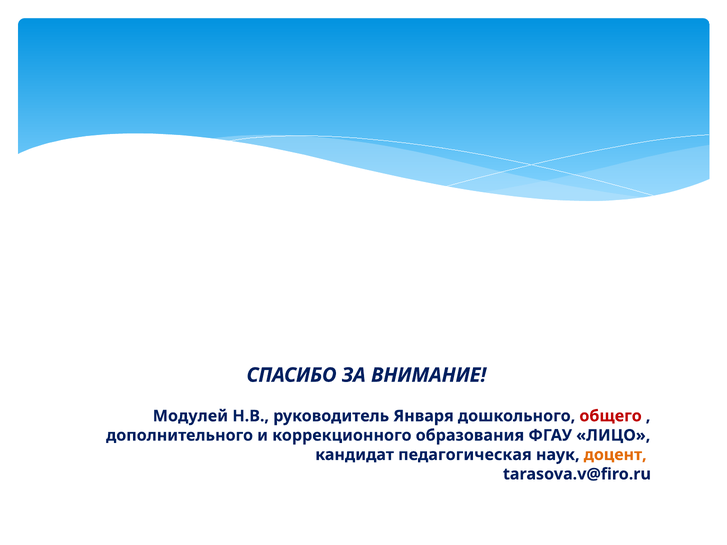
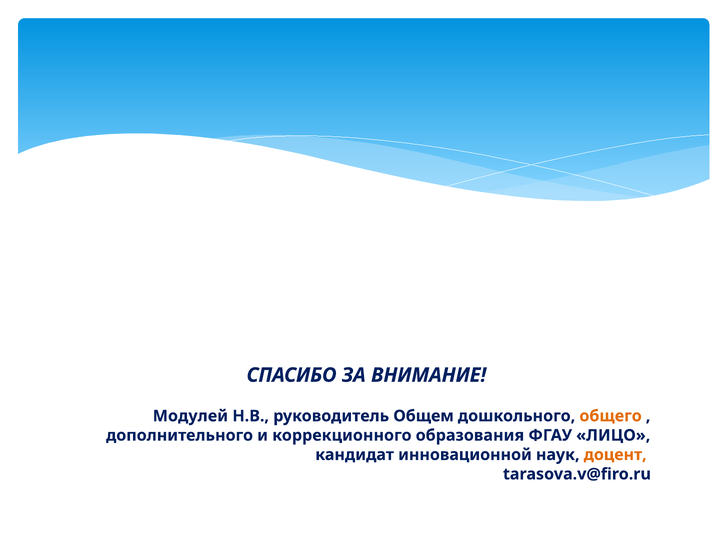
Января: Января -> Общем (424, 416)
общего colour: red -> orange (611, 416)
педагогическая: педагогическая -> инновационной (465, 455)
